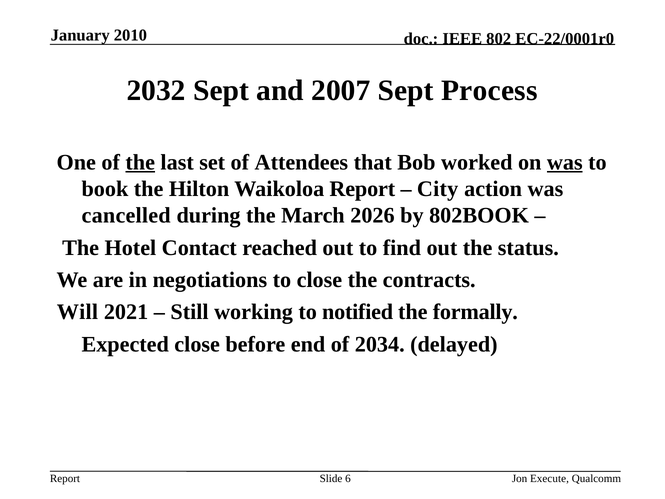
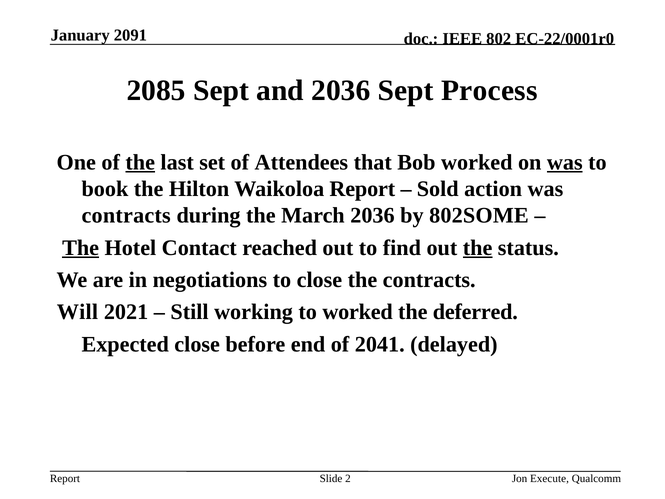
2010: 2010 -> 2091 (130, 35)
2032: 2032 -> 2085 (156, 91)
and 2007: 2007 -> 2036 (341, 91)
City: City -> Sold (438, 189)
cancelled: cancelled -> contracts (126, 215)
March 2026: 2026 -> 2036 (372, 215)
802BOOK: 802BOOK -> 802SOME (479, 215)
The underline: none -> present (81, 248)
the underline: none -> present (478, 248)
to notified: notified -> worked (358, 312)
formally: formally -> deferred (475, 312)
2034: 2034 -> 2041 (380, 344)
6: 6 -> 2 (348, 478)
